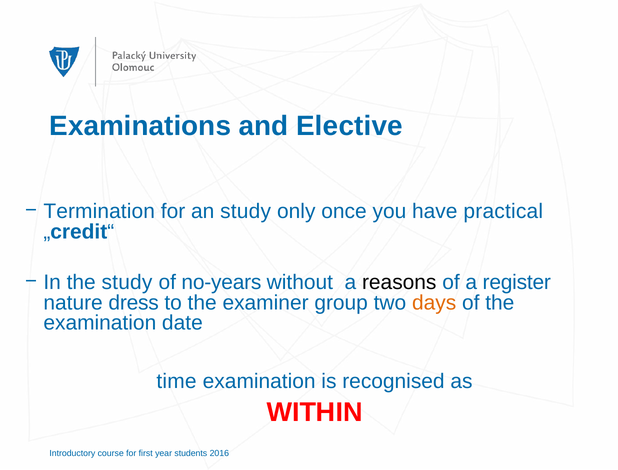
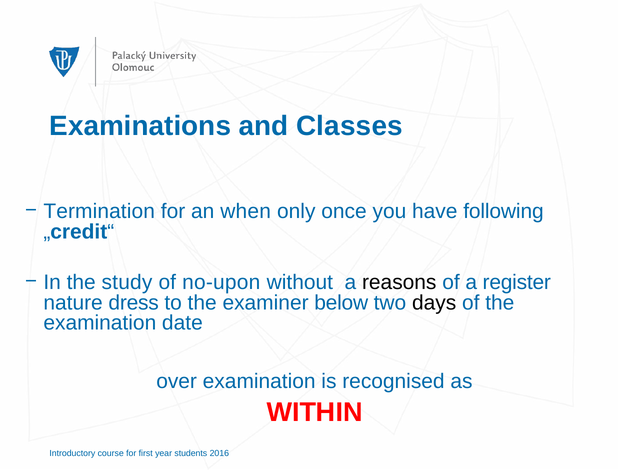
Elective: Elective -> Classes (350, 126)
an study: study -> when (246, 211)
practical: practical -> following (503, 211)
no-years: no-years -> no-upon (221, 282)
group: group -> below (341, 302)
days colour: orange -> black (434, 302)
time: time -> over (177, 381)
